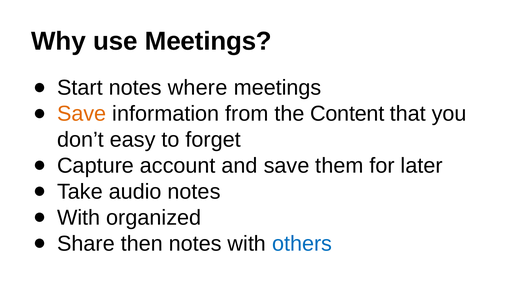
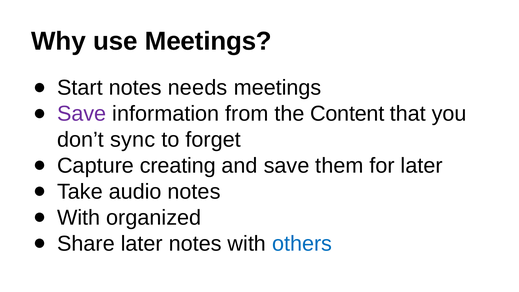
where: where -> needs (198, 88)
Save colour: orange -> purple (82, 114)
easy: easy -> sync (133, 140)
account: account -> creating (178, 166)
Share then: then -> later (142, 243)
